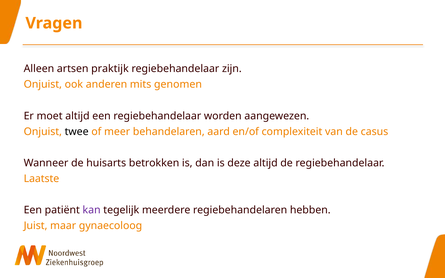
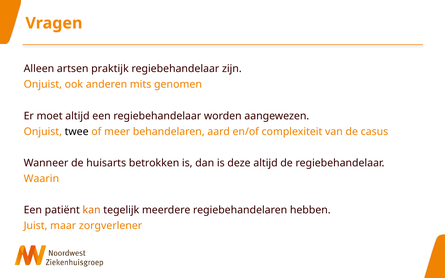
Laatste: Laatste -> Waarin (41, 179)
kan colour: purple -> orange (92, 210)
gynaecoloog: gynaecoloog -> zorgverlener (111, 226)
